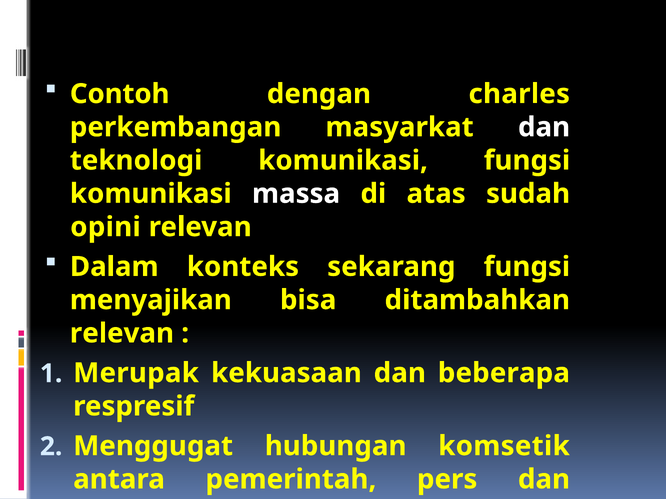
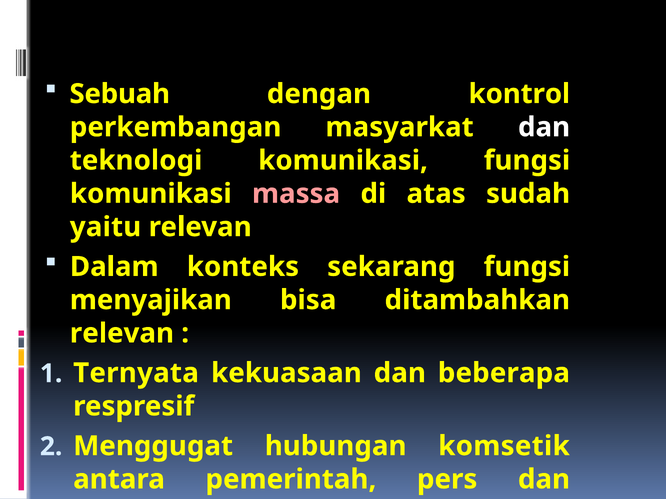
Contoh: Contoh -> Sebuah (120, 94)
charles: charles -> kontrol (519, 94)
massa colour: white -> pink (296, 194)
opini: opini -> yaitu (106, 227)
Merupak: Merupak -> Ternyata (136, 373)
